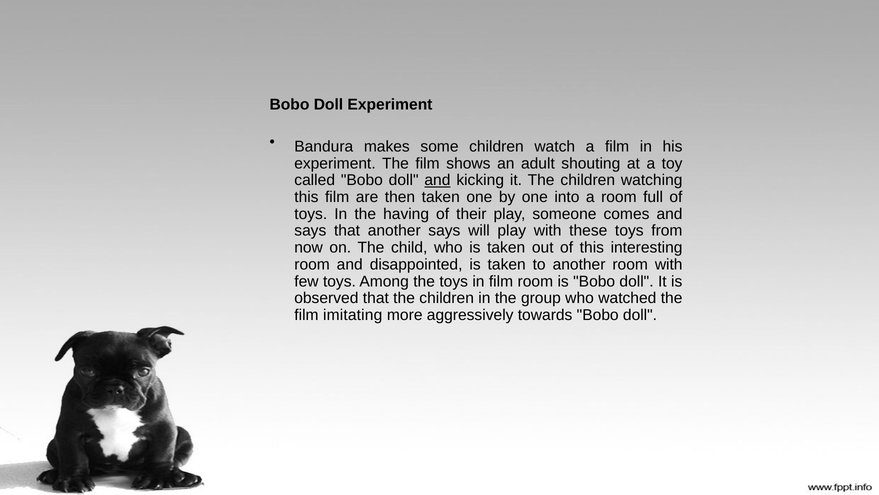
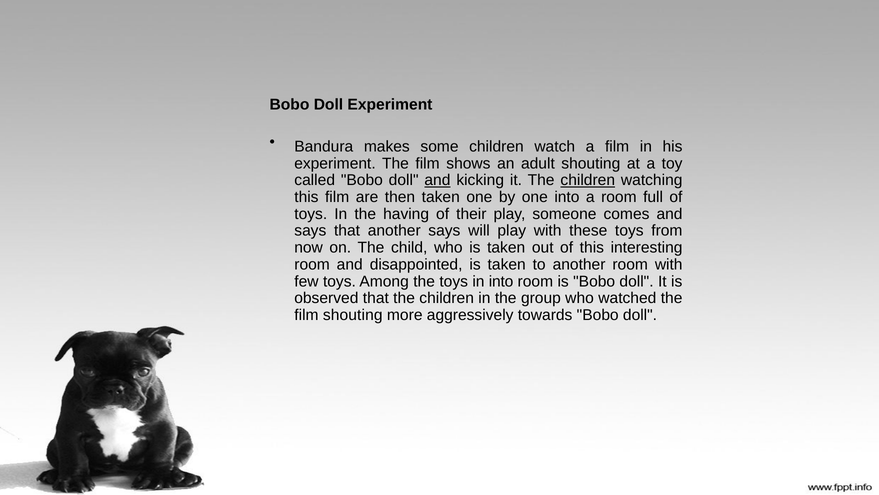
children underline: none -> present (588, 180)
in film: film -> into (501, 281)
film imitating: imitating -> shouting (353, 315)
